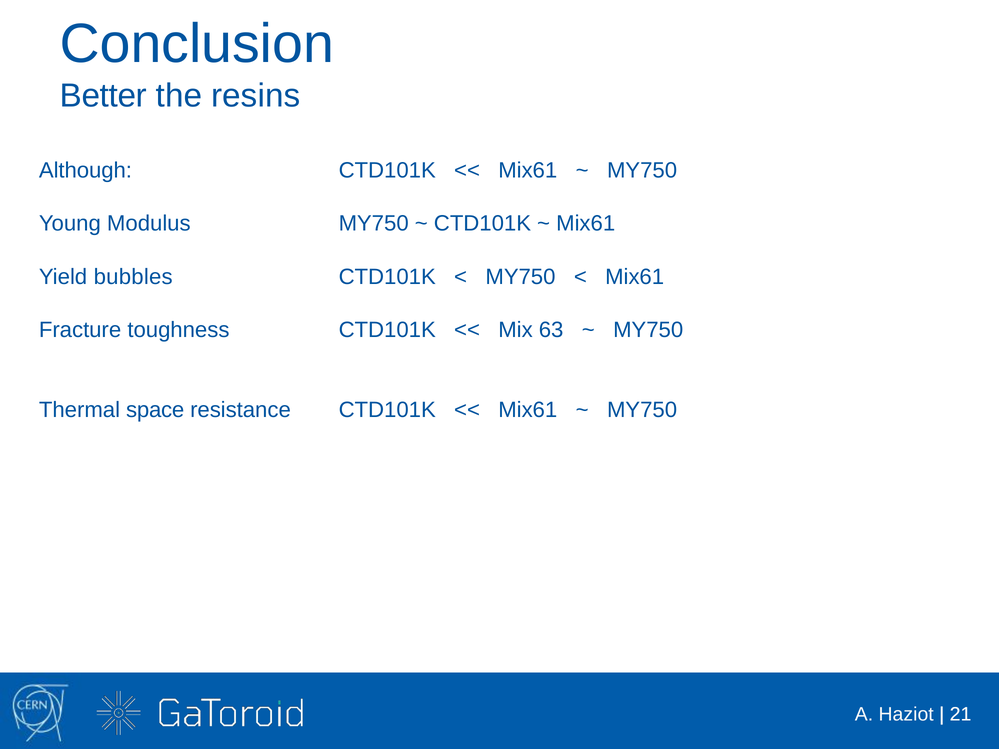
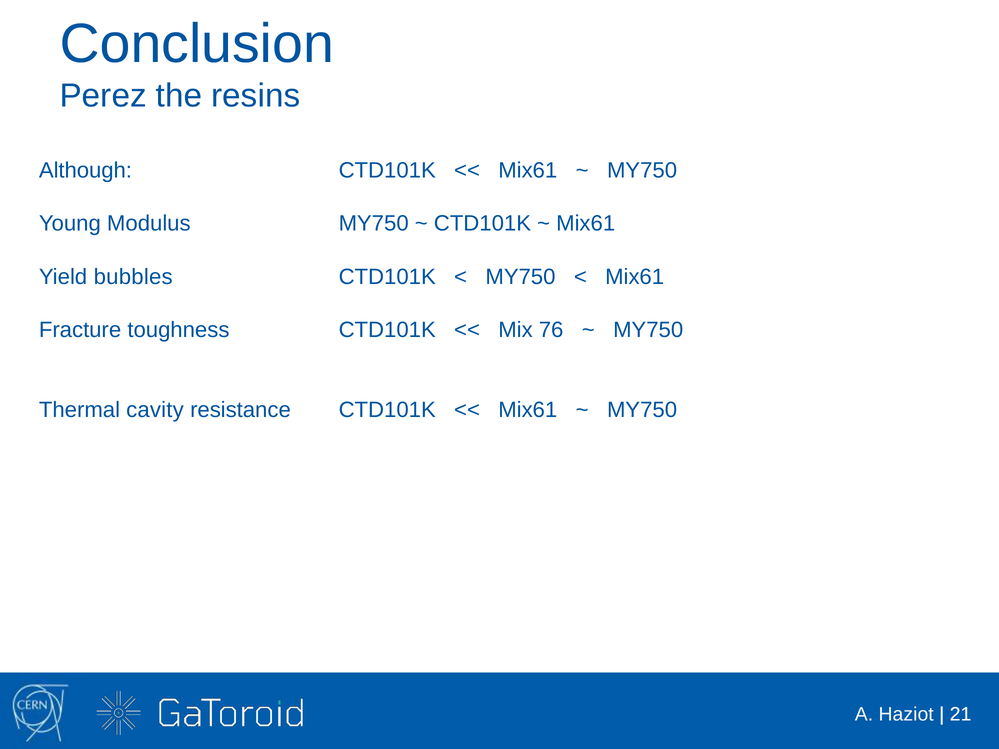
Better: Better -> Perez (103, 96)
63: 63 -> 76 (551, 330)
space: space -> cavity (155, 410)
